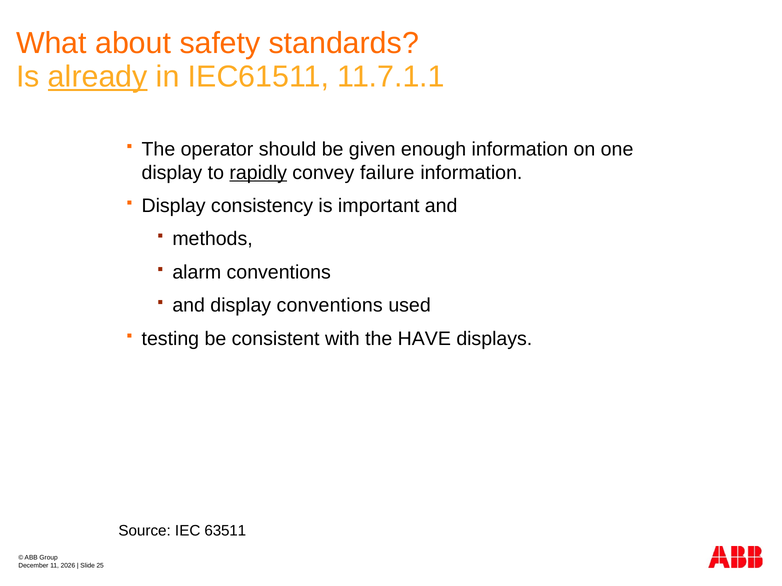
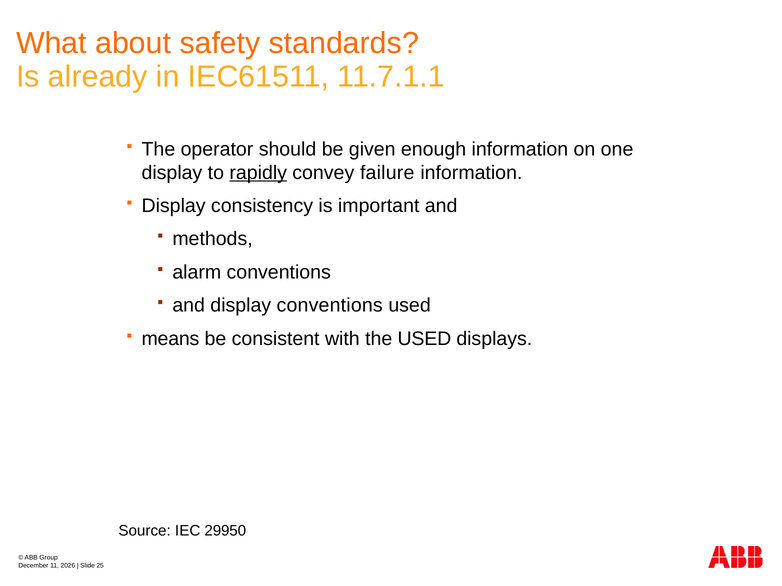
already underline: present -> none (98, 77)
testing: testing -> means (170, 339)
the HAVE: HAVE -> USED (424, 339)
63511: 63511 -> 29950 (225, 531)
